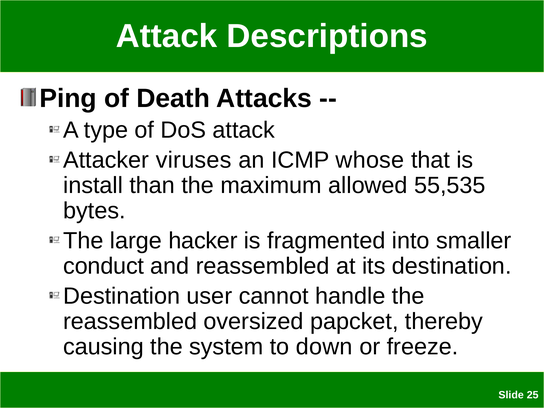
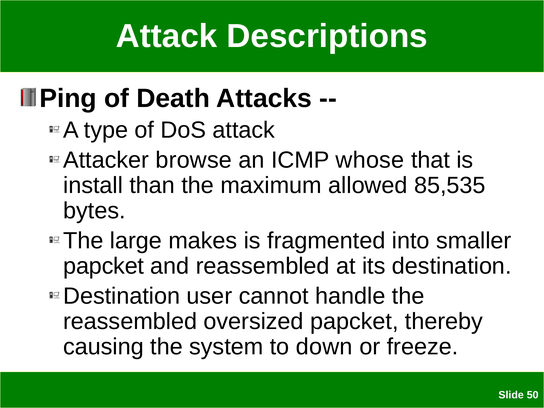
viruses: viruses -> browse (194, 160)
55,535: 55,535 -> 85,535 (450, 185)
hacker: hacker -> makes (203, 241)
conduct: conduct -> papcket (104, 266)
25: 25 -> 50 (533, 395)
